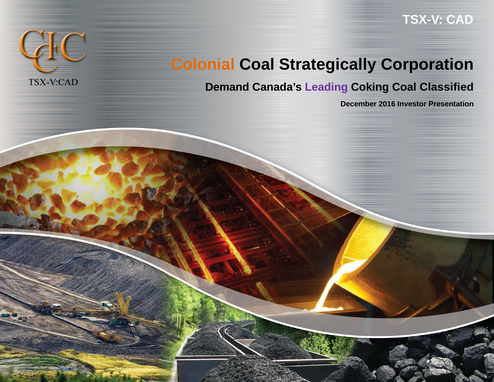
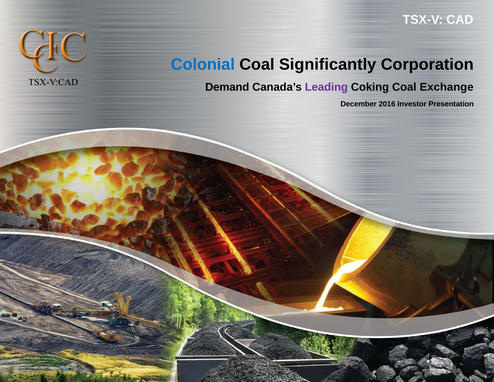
Colonial colour: orange -> blue (203, 65)
Strategically: Strategically -> Significantly (328, 65)
Classified: Classified -> Exchange (447, 87)
